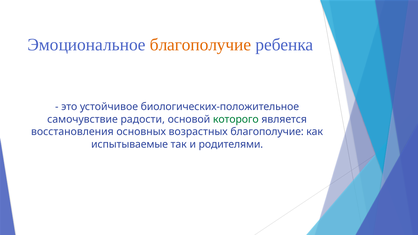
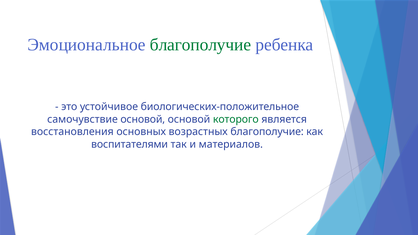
благополучие colour: orange -> green (201, 45)
самочувствие радости: радости -> основой (143, 119)
испытываемые: испытываемые -> воспитателями (130, 144)
родителями: родителями -> материалов (231, 144)
